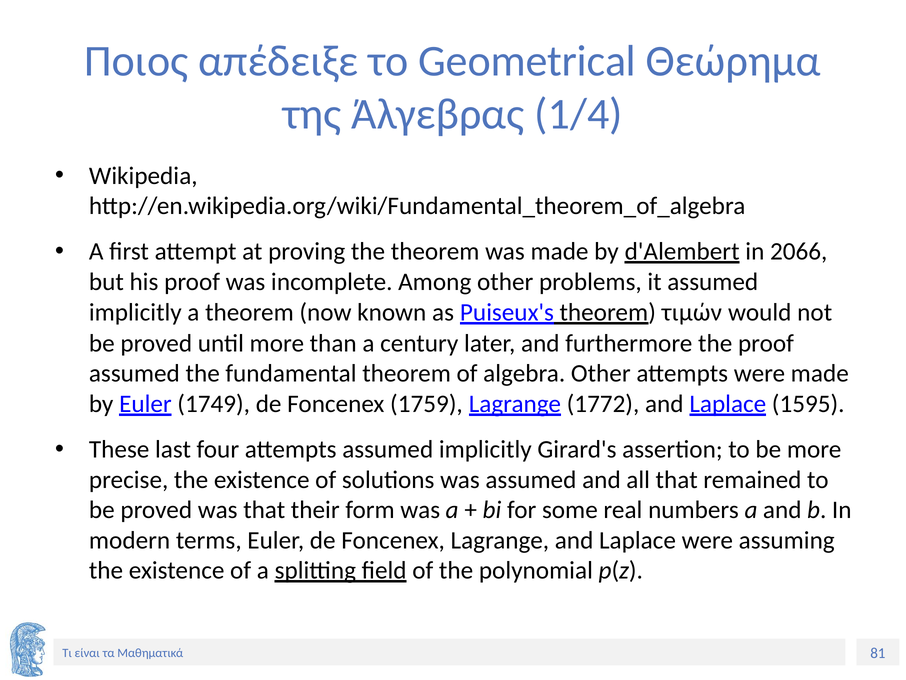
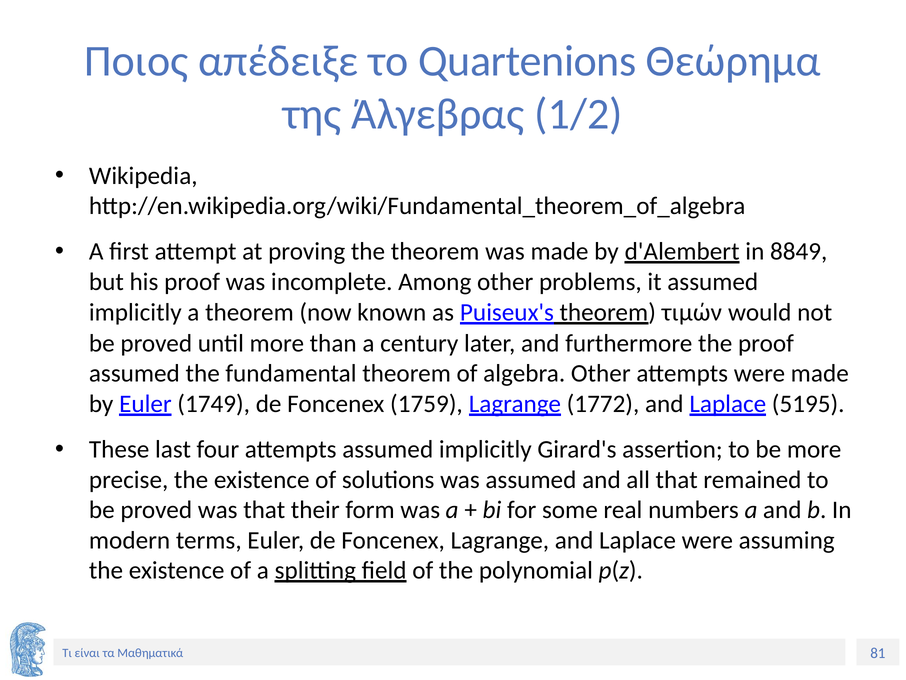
Geometrical: Geometrical -> Quartenions (527, 61)
1/4: 1/4 -> 1/2 (579, 114)
2066: 2066 -> 8849 (799, 251)
1595: 1595 -> 5195 (808, 403)
